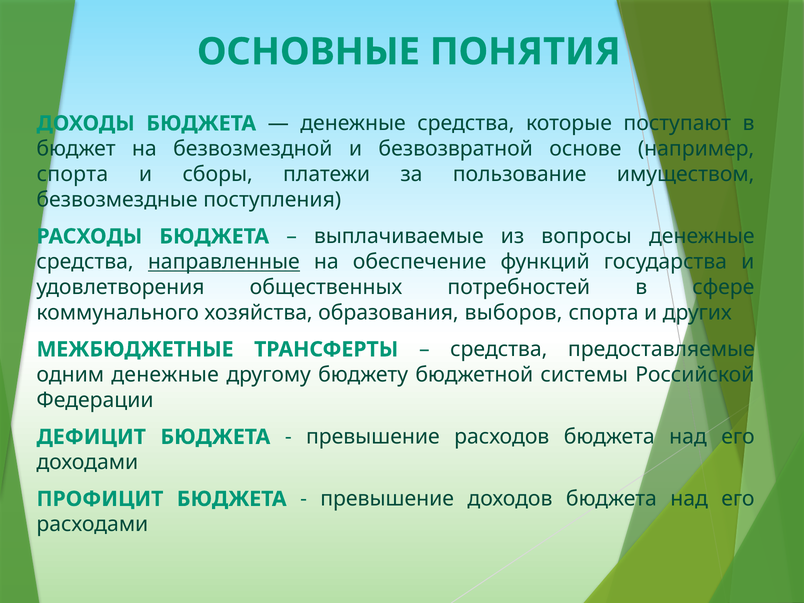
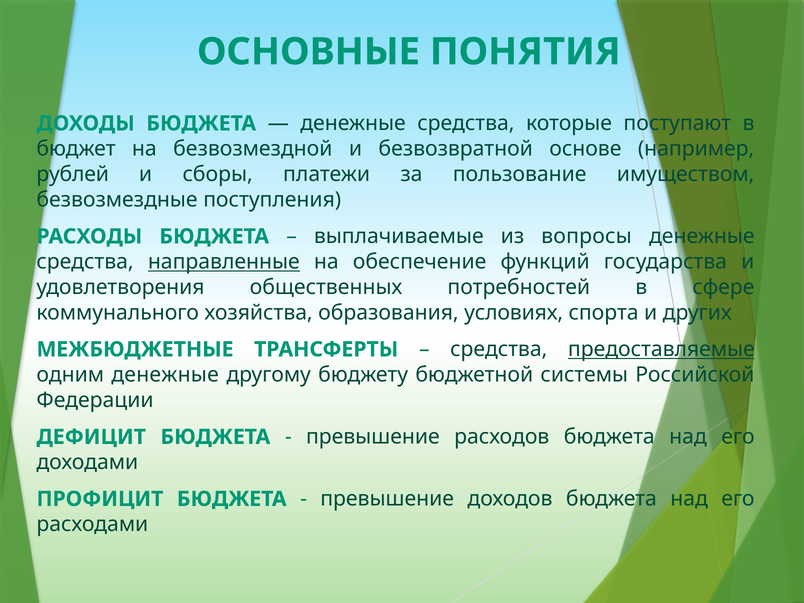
спорта: спорта -> рублей (73, 174)
выборов: выборов -> условиях (514, 313)
предоставляемые underline: none -> present (661, 349)
